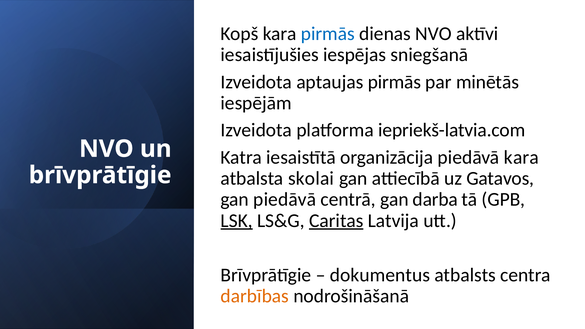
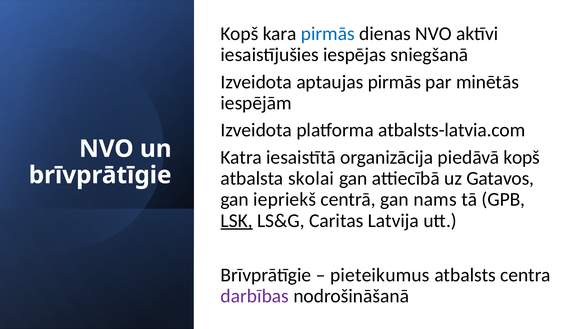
iepriekš-latvia.com: iepriekš-latvia.com -> atbalsts-latvia.com (452, 130)
piedāvā kara: kara -> kopš (522, 157)
gan piedāvā: piedāvā -> iepriekš (285, 200)
darba: darba -> nams (435, 200)
Caritas underline: present -> none (336, 221)
dokumentus: dokumentus -> pieteikumus (380, 275)
darbības colour: orange -> purple (255, 296)
